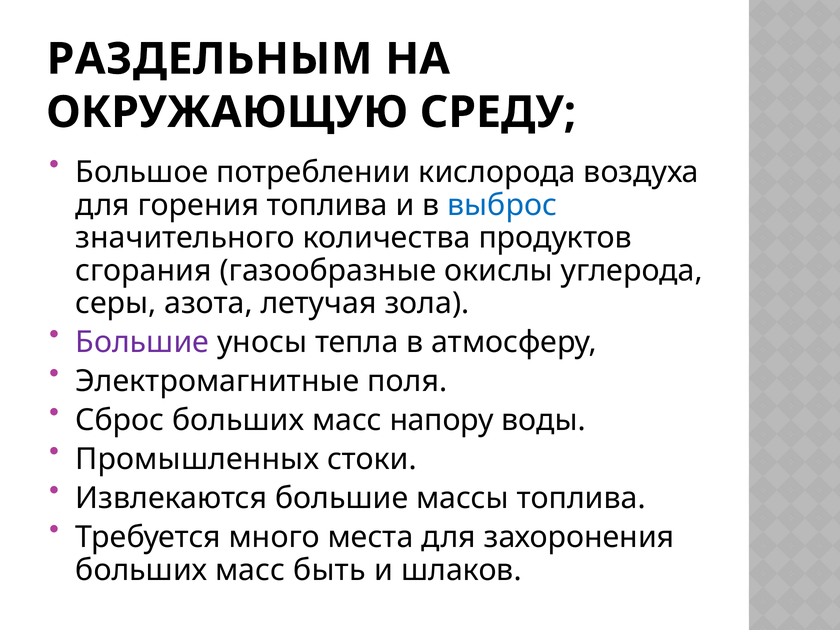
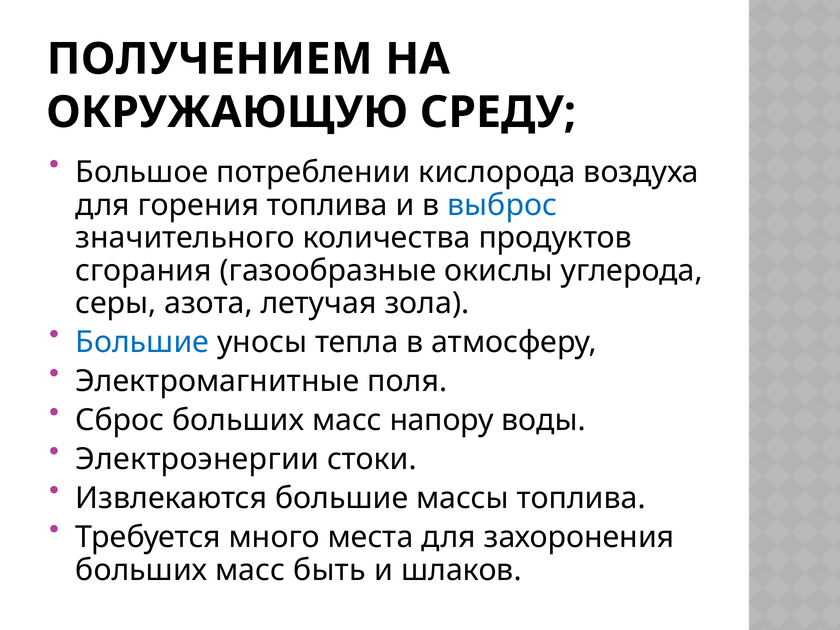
РАЗДЕЛЬНЫМ: РАЗДЕЛЬНЫМ -> ПОЛУЧЕНИЕМ (210, 59)
Большие colour: purple -> blue (142, 342)
Промышленных: Промышленных -> Электроэнергии (197, 459)
